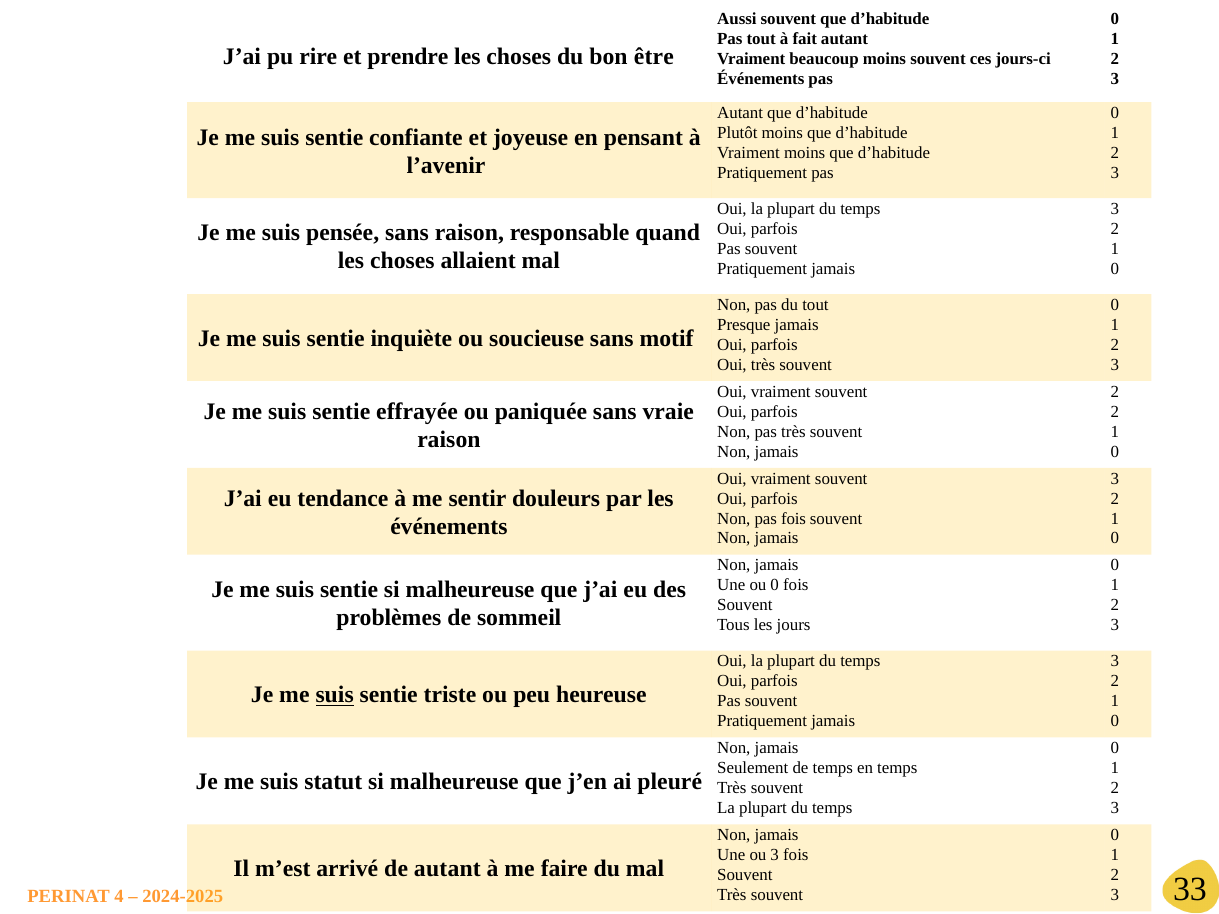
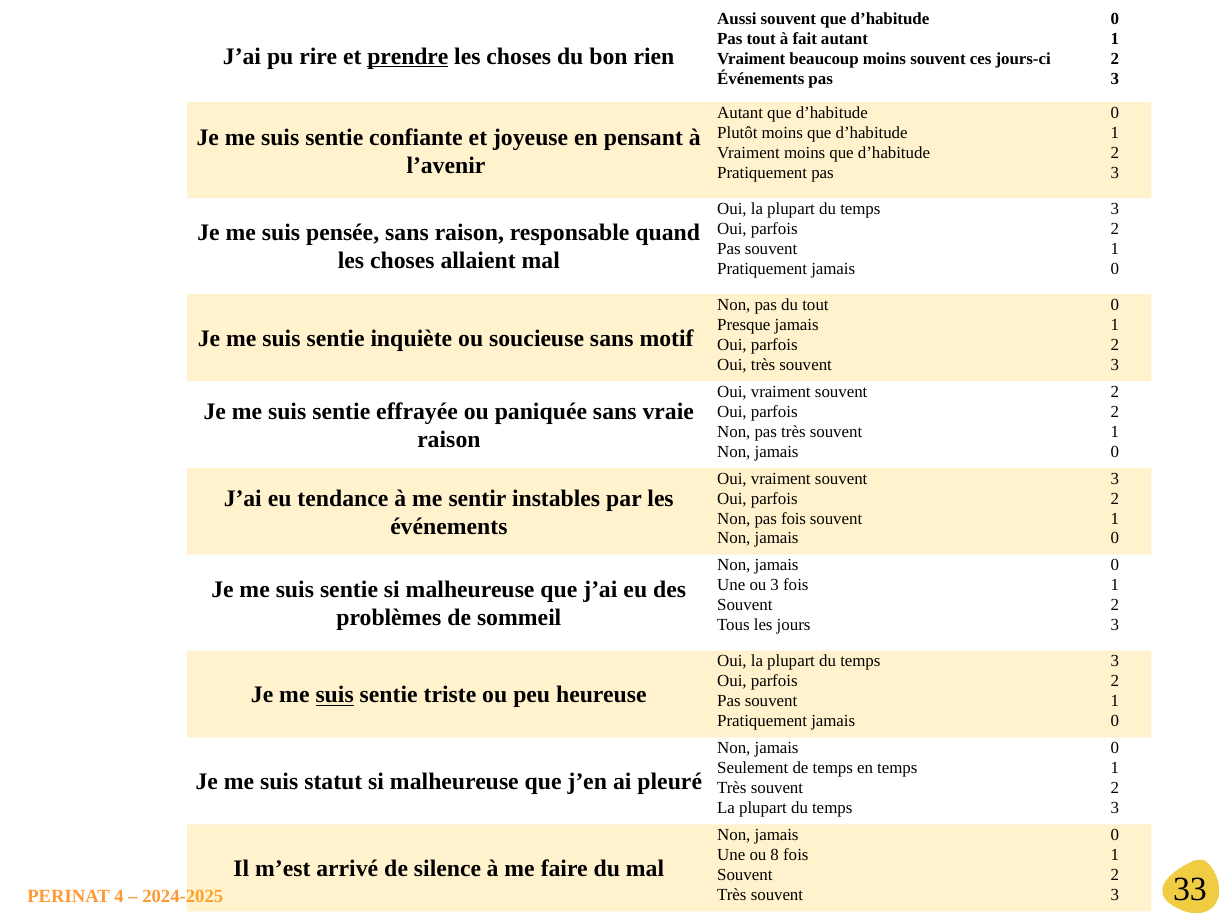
prendre underline: none -> present (408, 57)
être: être -> rien (654, 57)
douleurs: douleurs -> instables (556, 498)
ou 0: 0 -> 3 (775, 586)
ou 3: 3 -> 8 (775, 855)
de autant: autant -> silence (448, 869)
